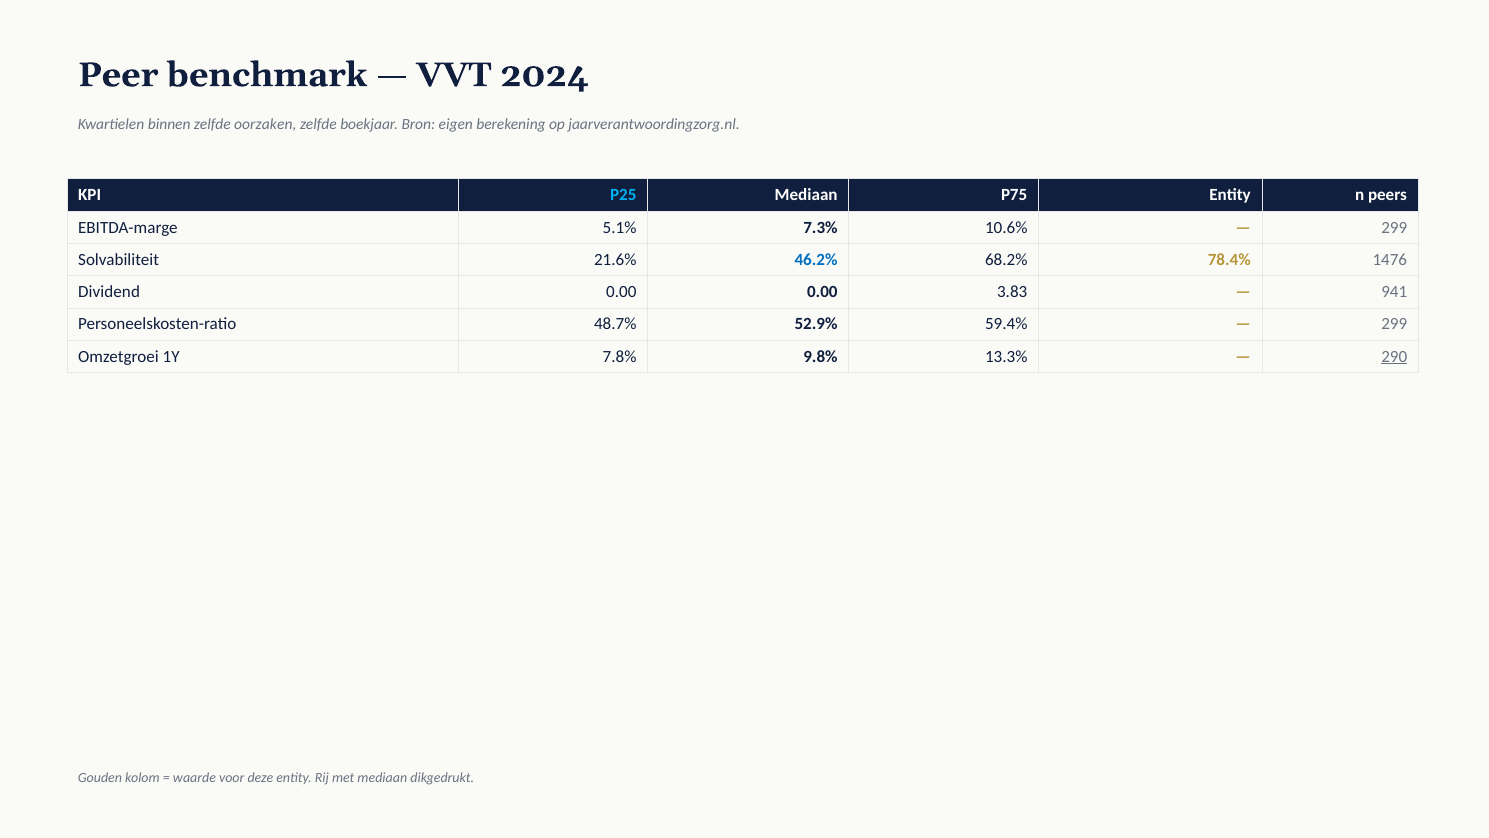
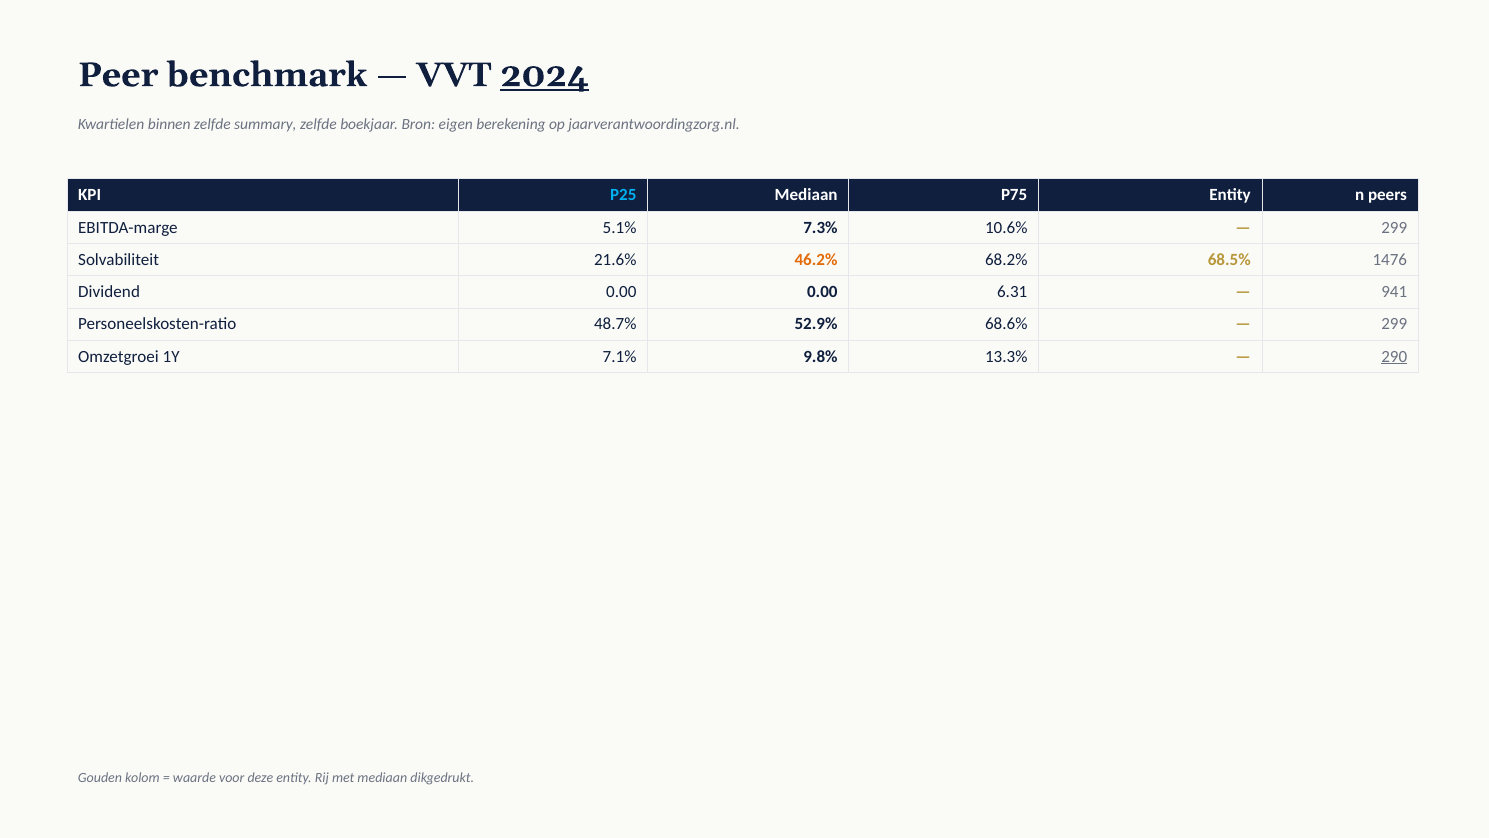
2024 underline: none -> present (545, 75)
oorzaken: oorzaken -> summary (265, 124)
46.2% colour: blue -> orange (816, 260)
78.4%: 78.4% -> 68.5% (1229, 260)
3.83: 3.83 -> 6.31 (1012, 292)
59.4%: 59.4% -> 68.6% (1006, 324)
7.8%: 7.8% -> 7.1% (620, 356)
